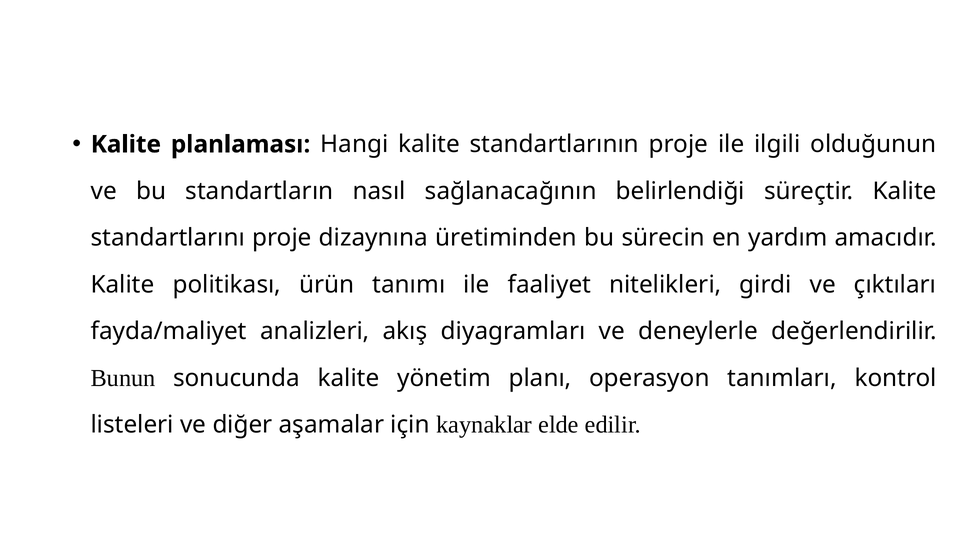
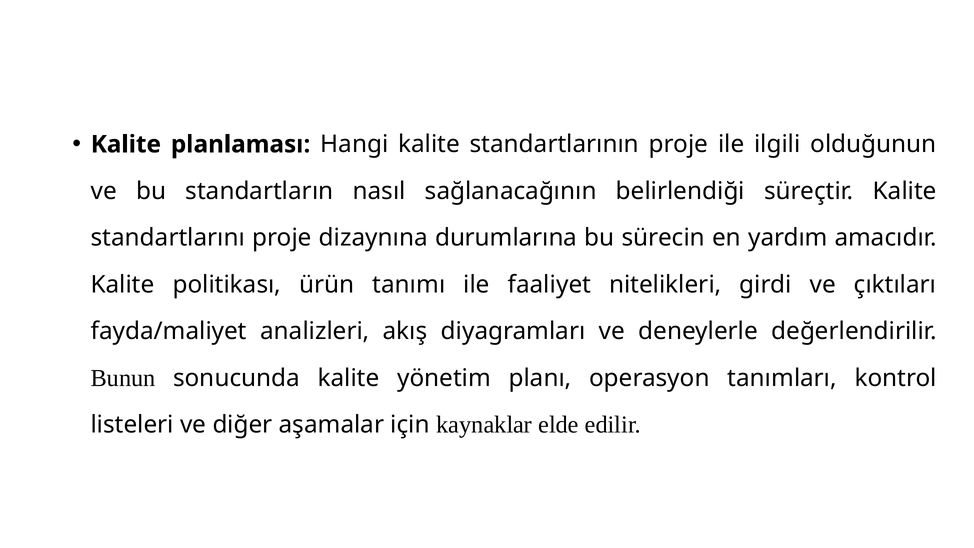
üretiminden: üretiminden -> durumlarına (506, 238)
